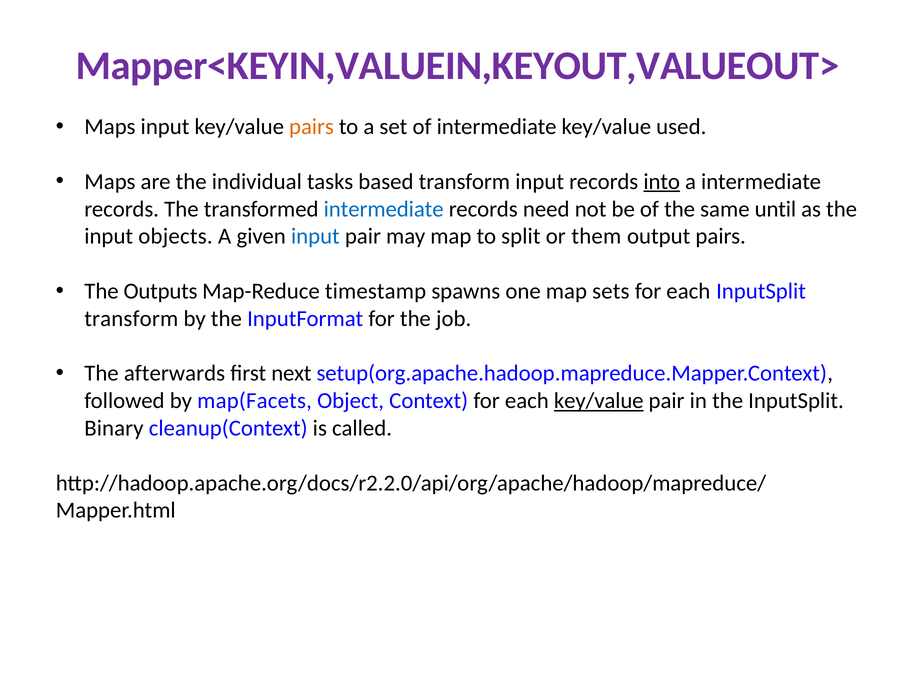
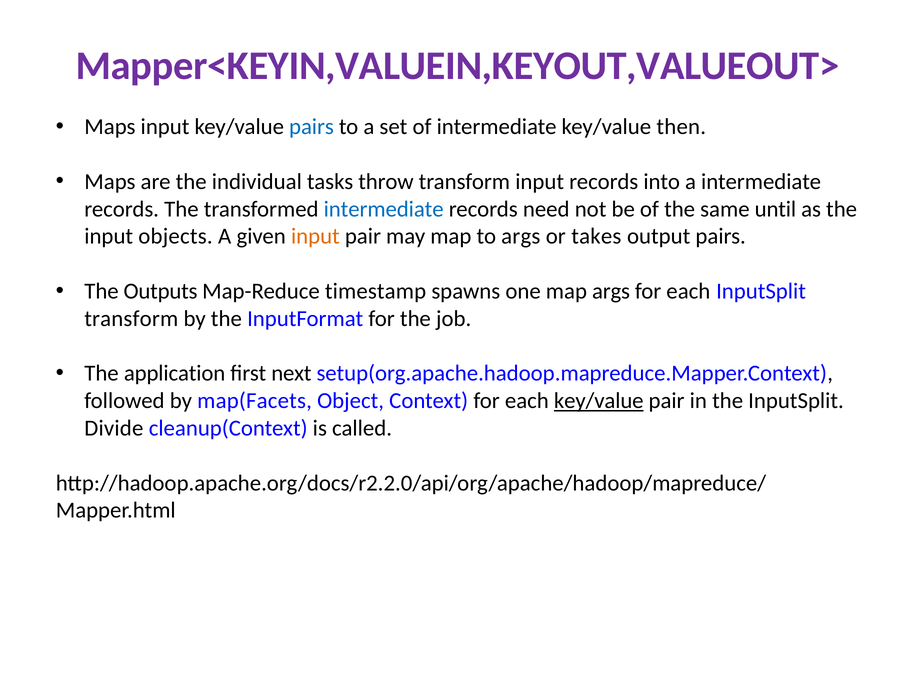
pairs colour: orange -> blue (311, 127)
used: used -> then (681, 127)
based: based -> throw (386, 182)
into underline: present -> none (662, 182)
input colour: blue -> orange (315, 236)
to split: split -> args (521, 236)
them: them -> takes (596, 236)
map sets: sets -> args (611, 291)
afterwards: afterwards -> application (175, 373)
Binary: Binary -> Divide (114, 428)
